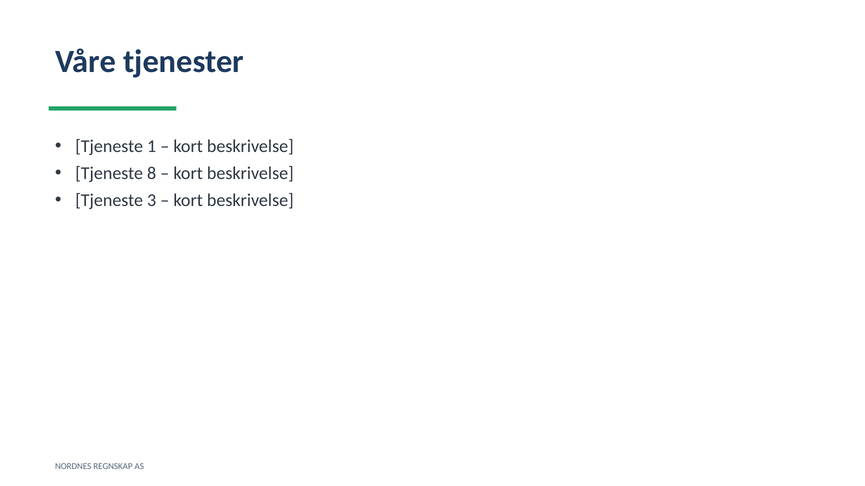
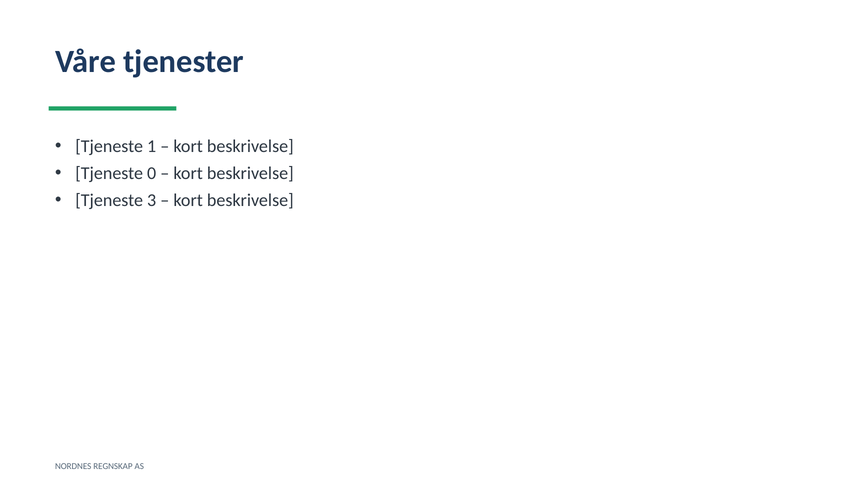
8: 8 -> 0 (152, 174)
